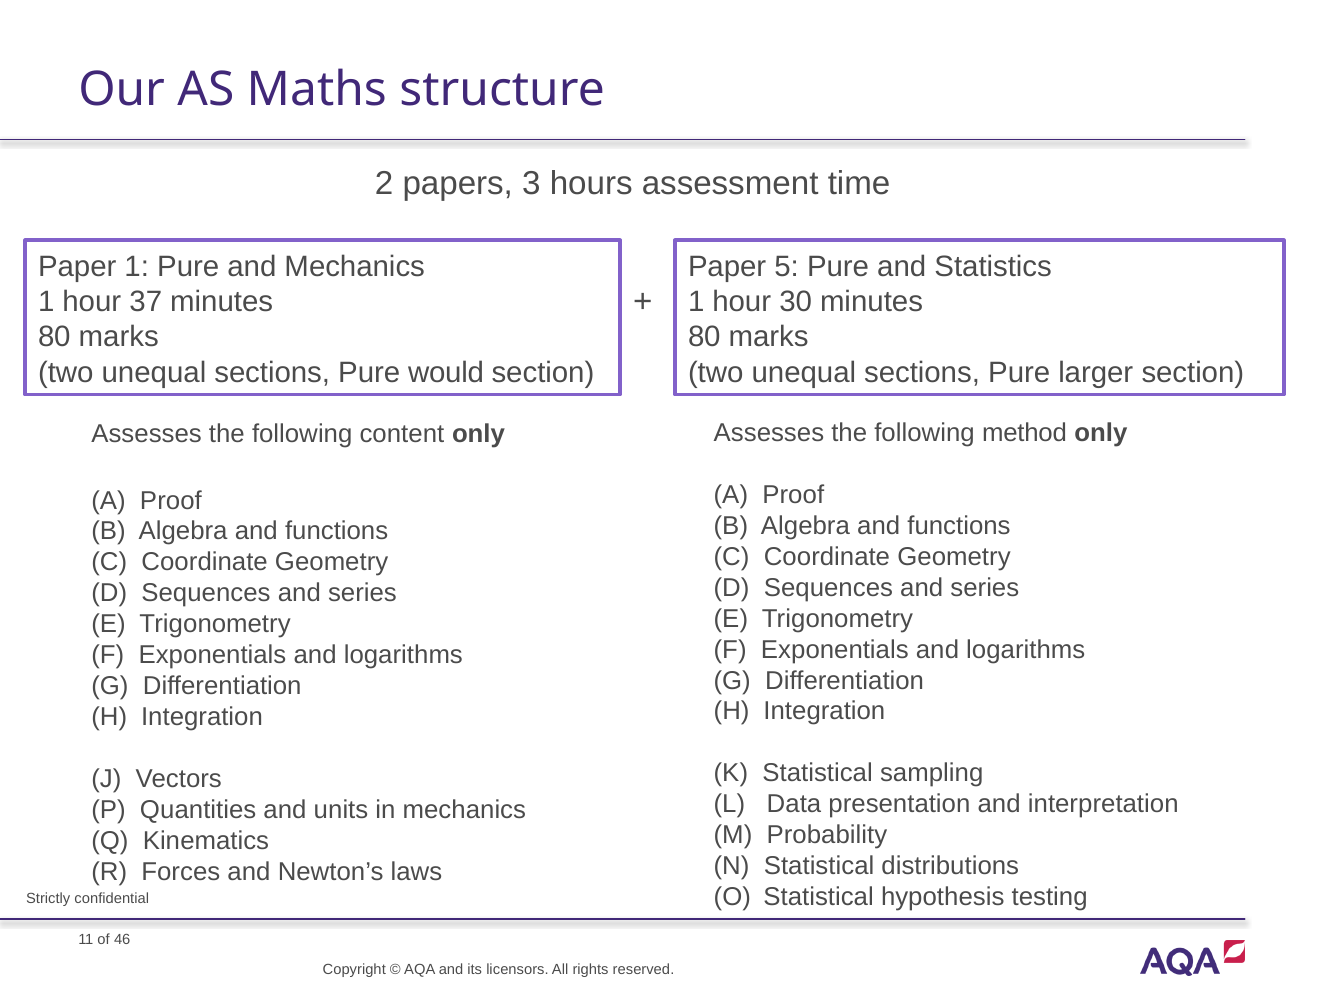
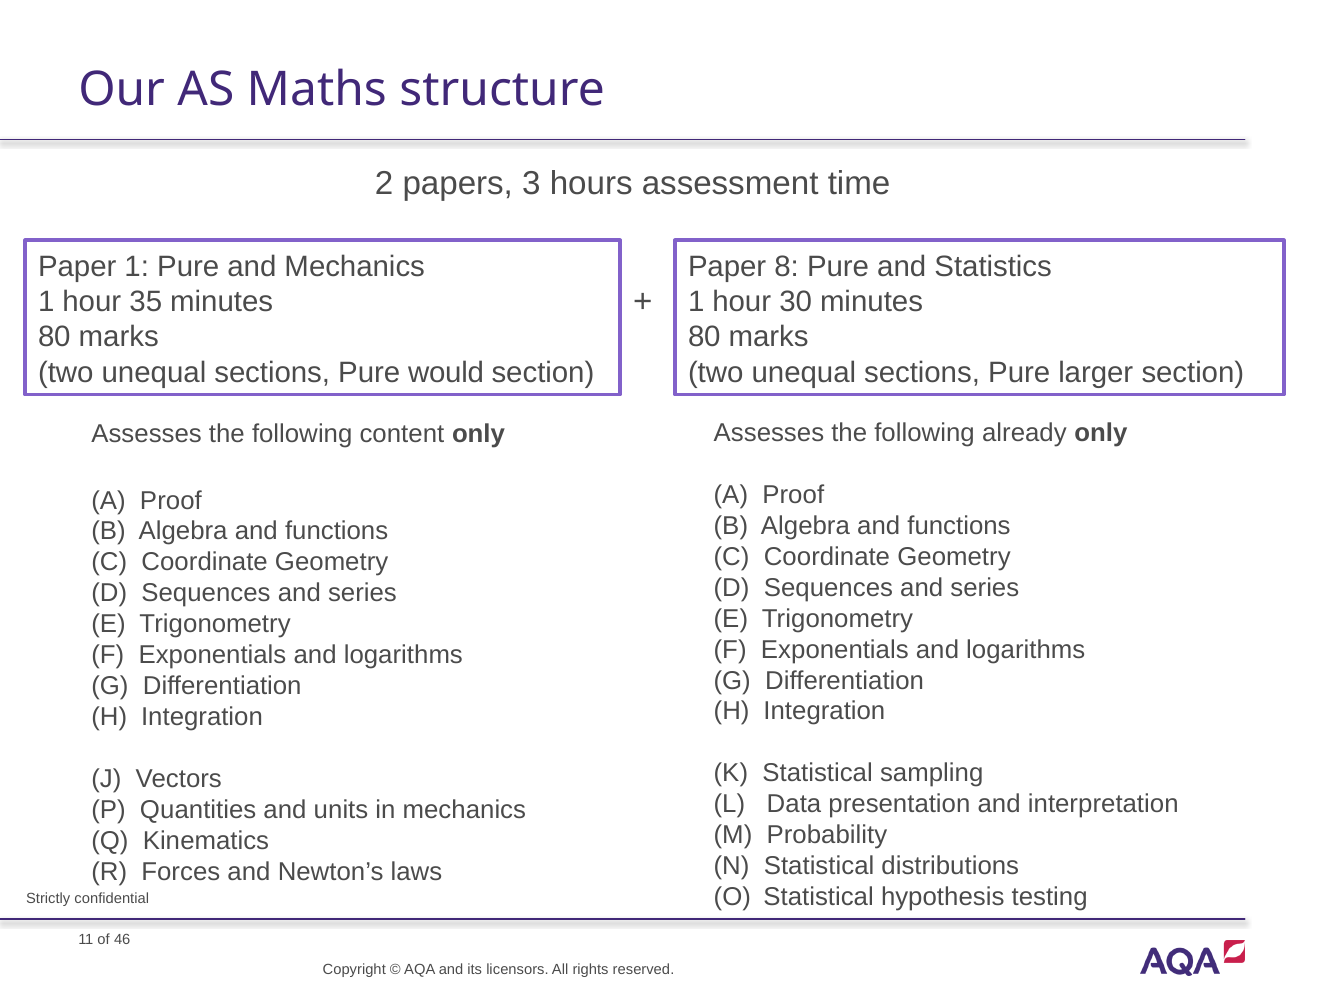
5: 5 -> 8 (787, 267)
37: 37 -> 35 (146, 302)
method: method -> already (1024, 433)
